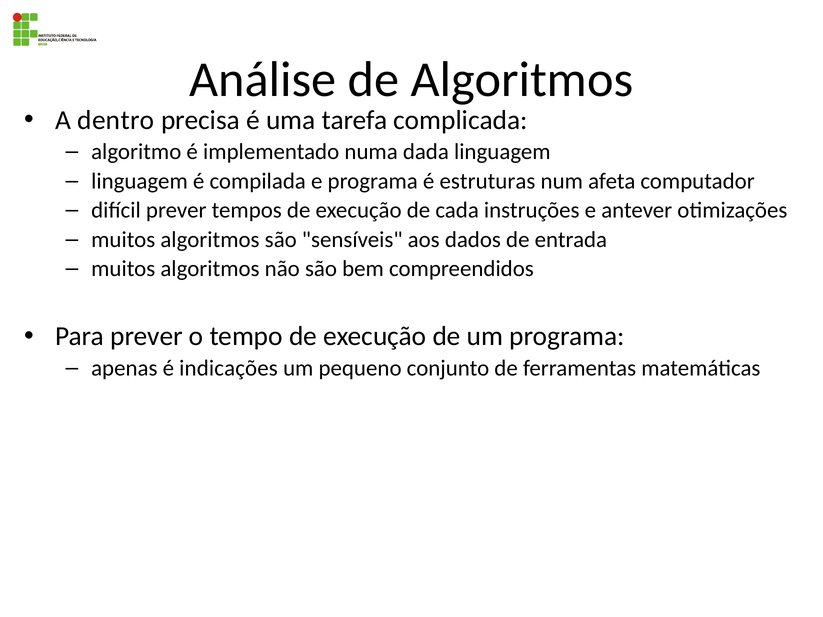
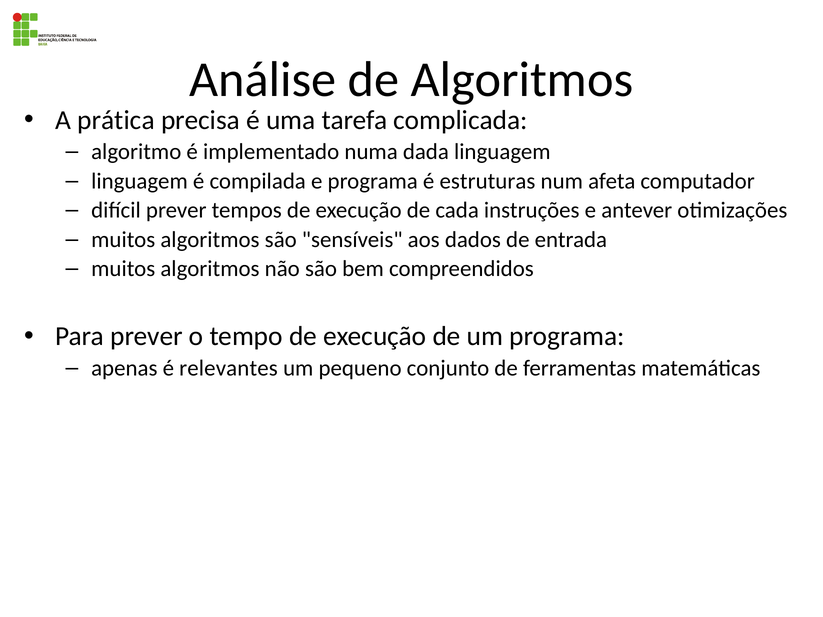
dentro: dentro -> prática (116, 120)
indicações: indicações -> relevantes (228, 368)
